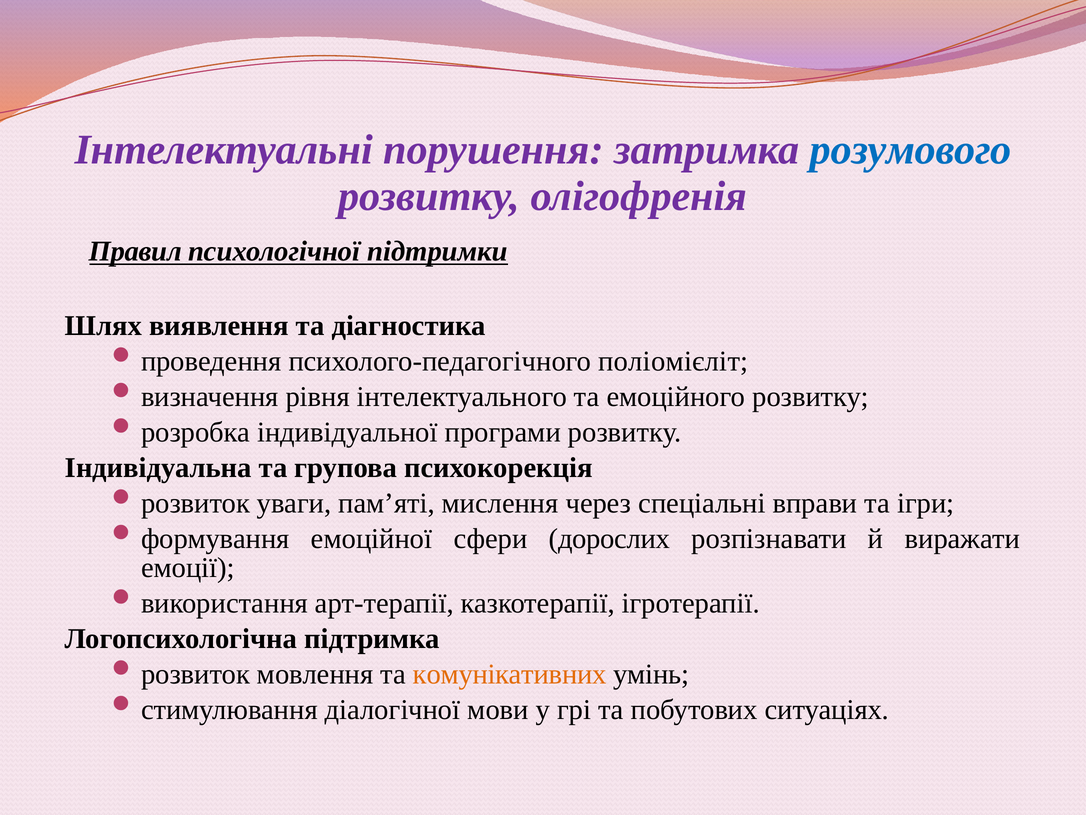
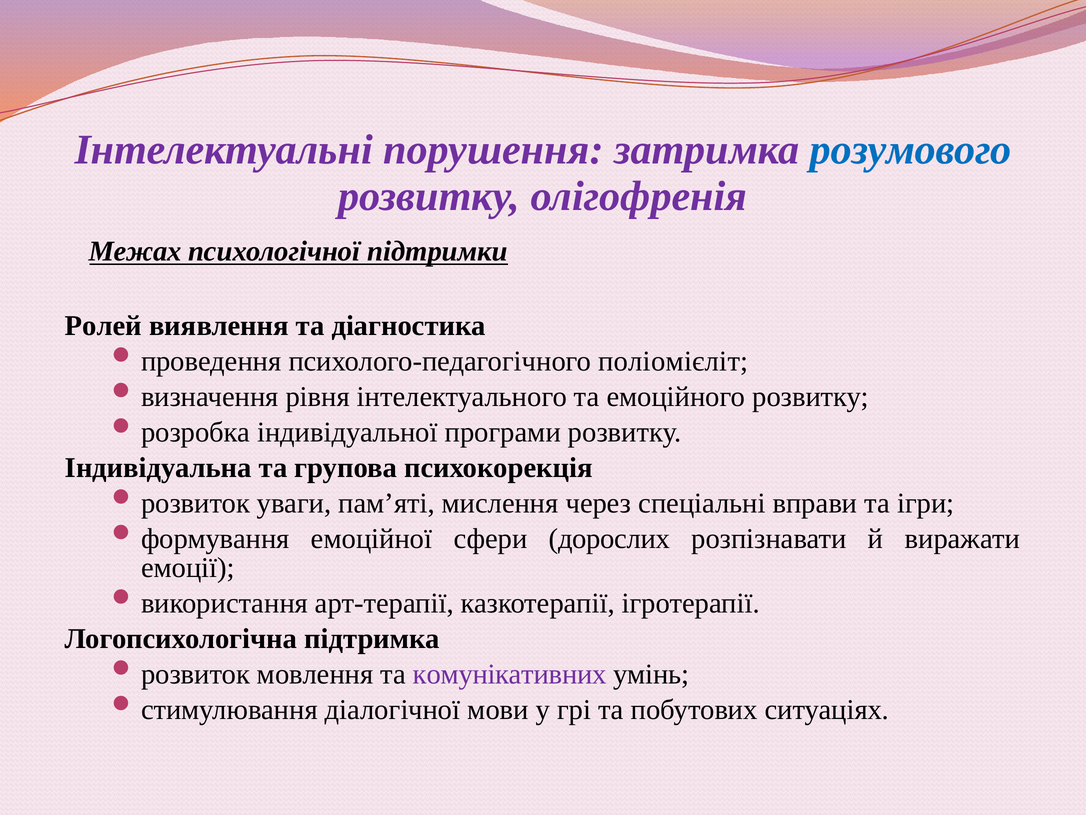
Правил: Правил -> Межах (135, 251)
Шлях: Шлях -> Ролей (103, 325)
комунікативних colour: orange -> purple (510, 674)
